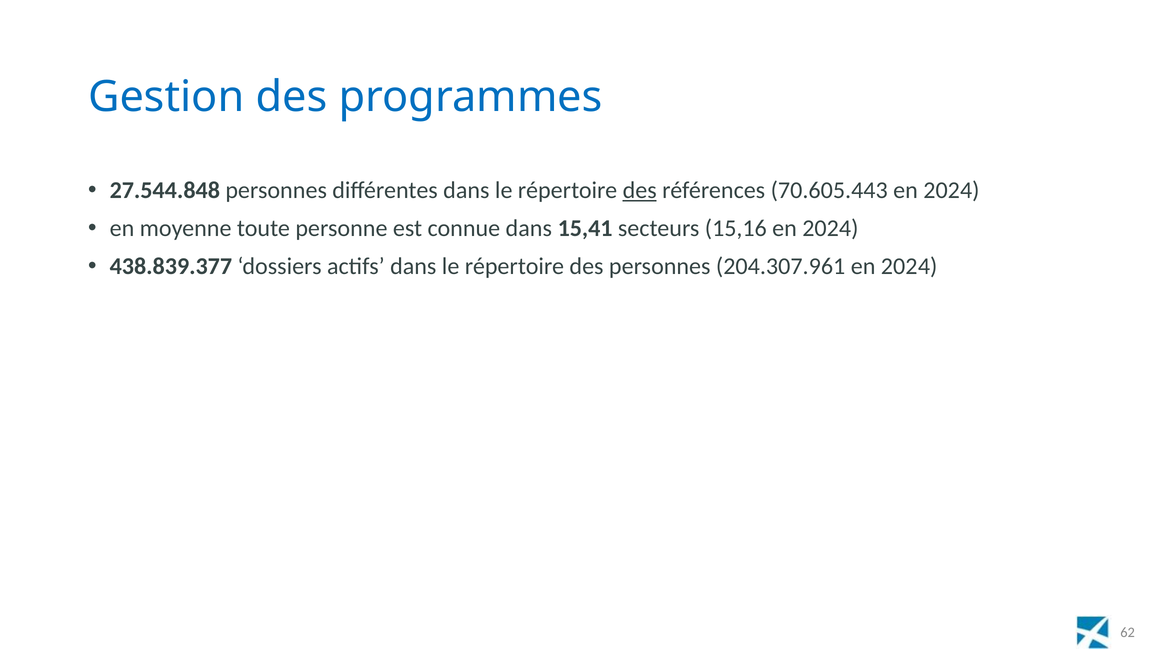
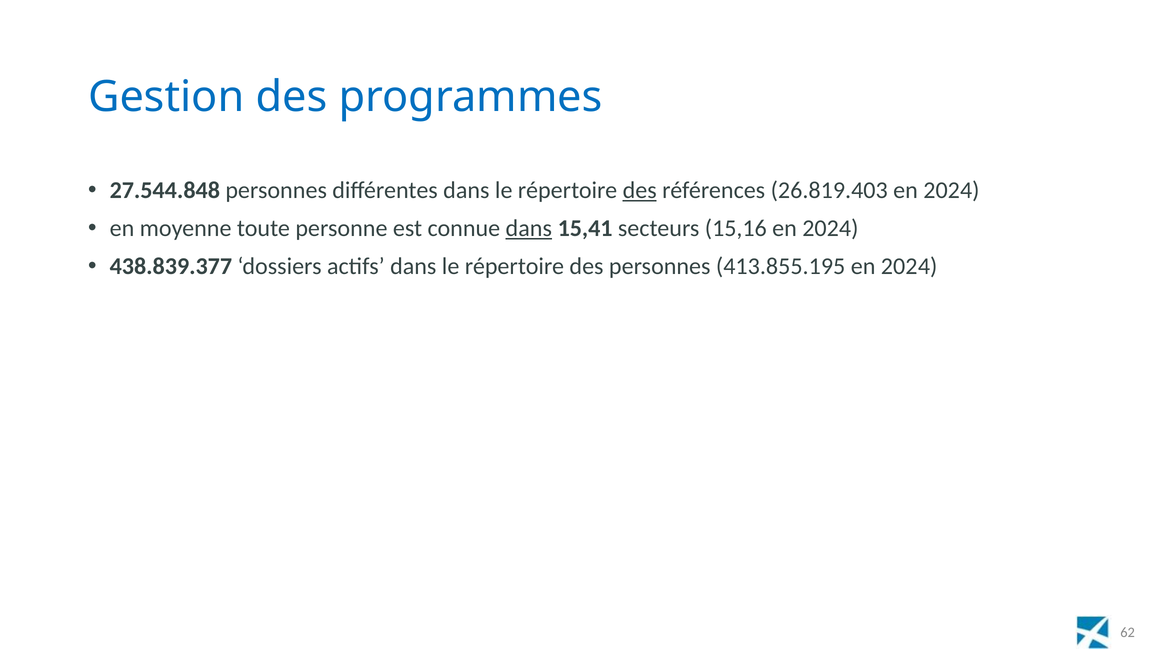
70.605.443: 70.605.443 -> 26.819.403 (829, 190)
dans underline: none -> present (529, 228)
204.307.961: 204.307.961 -> 413.855.195 (781, 266)
